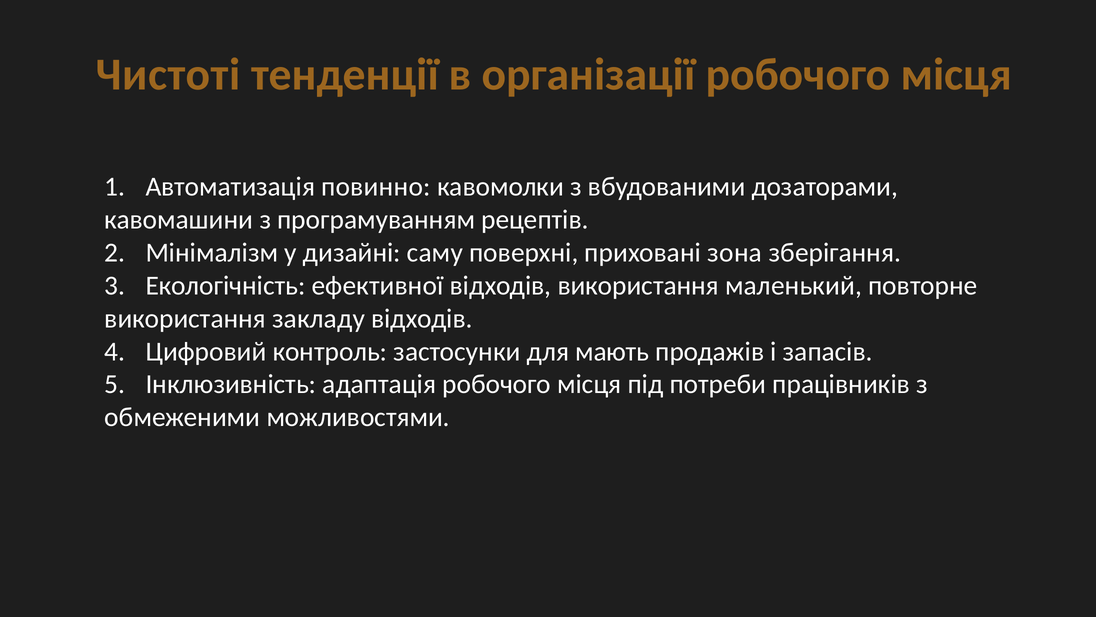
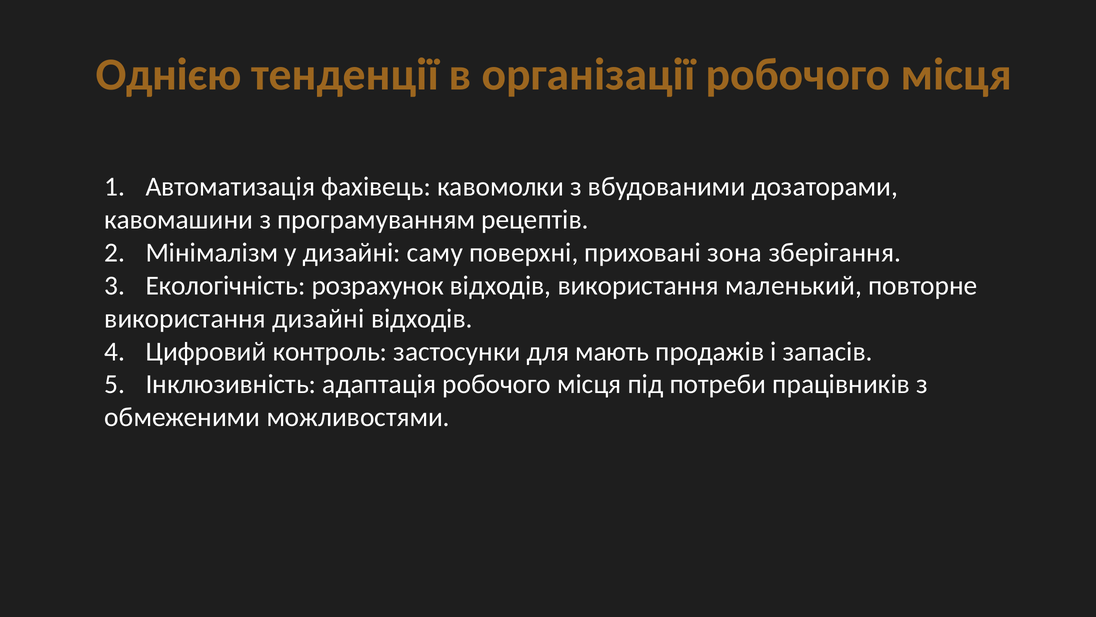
Чистоті: Чистоті -> Однією (169, 74)
повинно: повинно -> фахівець (376, 187)
ефективної: ефективної -> розрахунок (378, 285)
використання закладу: закладу -> дизайні (318, 318)
